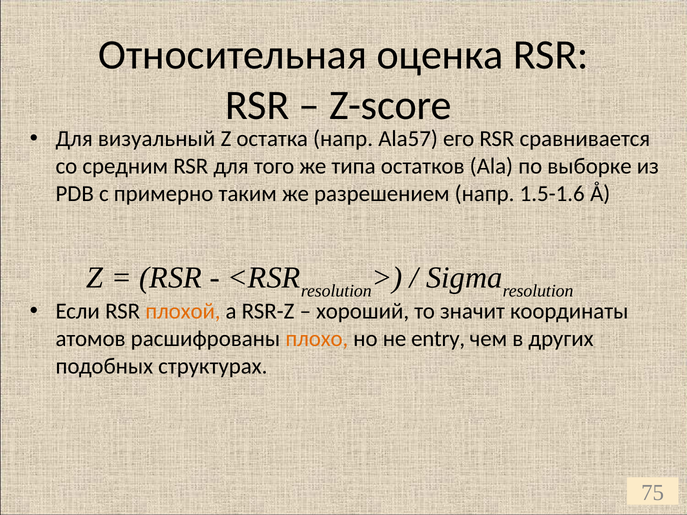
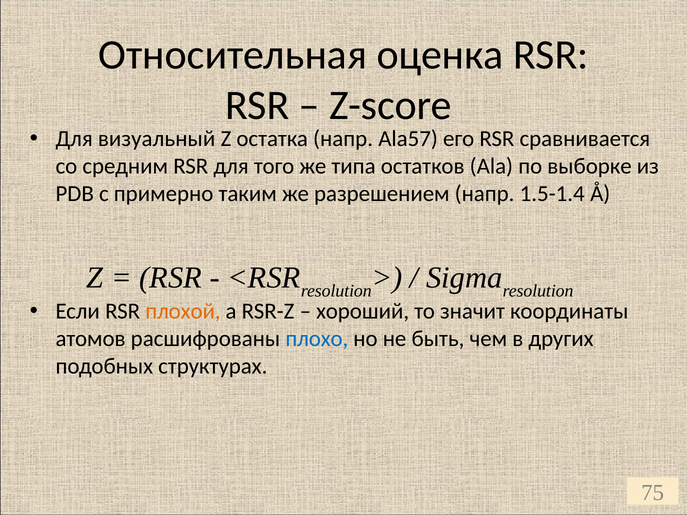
1.5-1.6: 1.5-1.6 -> 1.5-1.4 (552, 194)
плохо colour: orange -> blue (317, 339)
entry: entry -> быть (438, 339)
